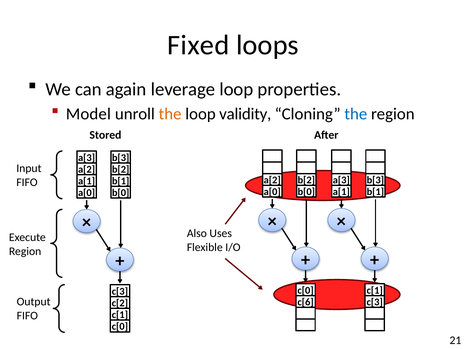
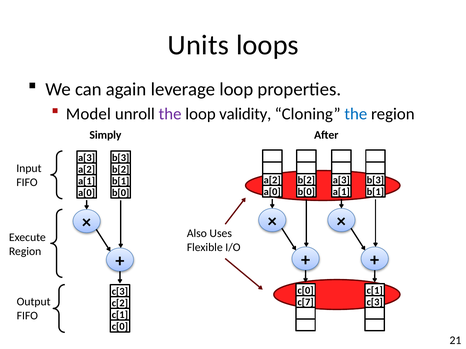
Fixed: Fixed -> Units (198, 45)
the colour: orange -> purple (170, 114)
Stored: Stored -> Simply (105, 135)
c[6: c[6 -> c[7 (306, 303)
